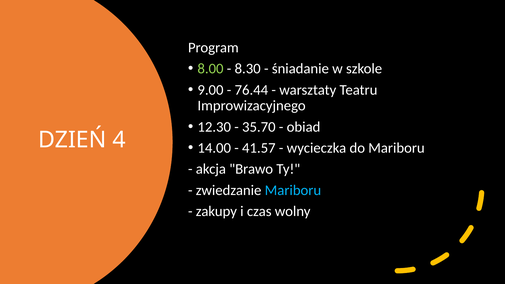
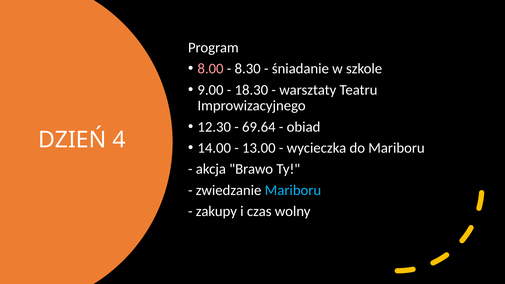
8.00 colour: light green -> pink (211, 69)
76.44: 76.44 -> 18.30 (251, 90)
35.70: 35.70 -> 69.64 (259, 127)
41.57: 41.57 -> 13.00 (259, 148)
